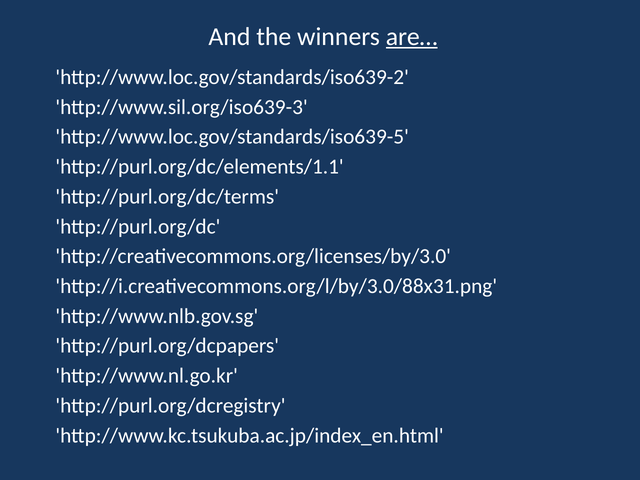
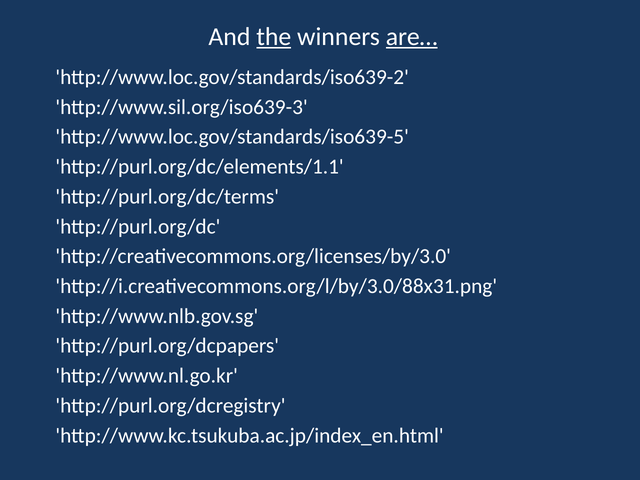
the underline: none -> present (274, 37)
